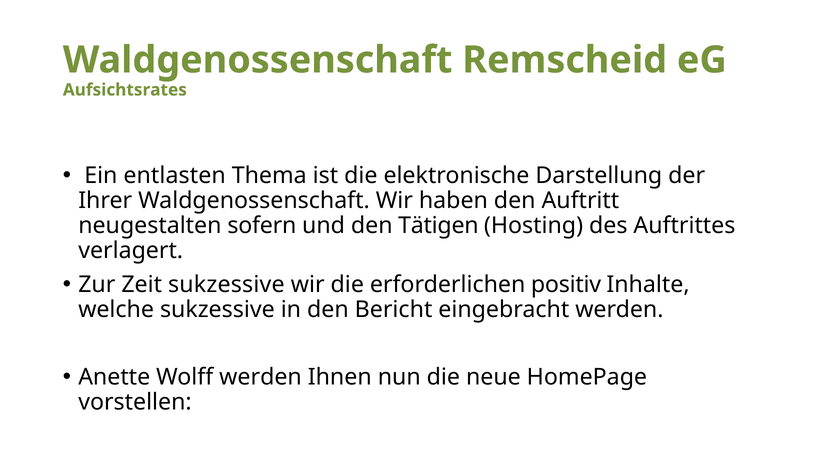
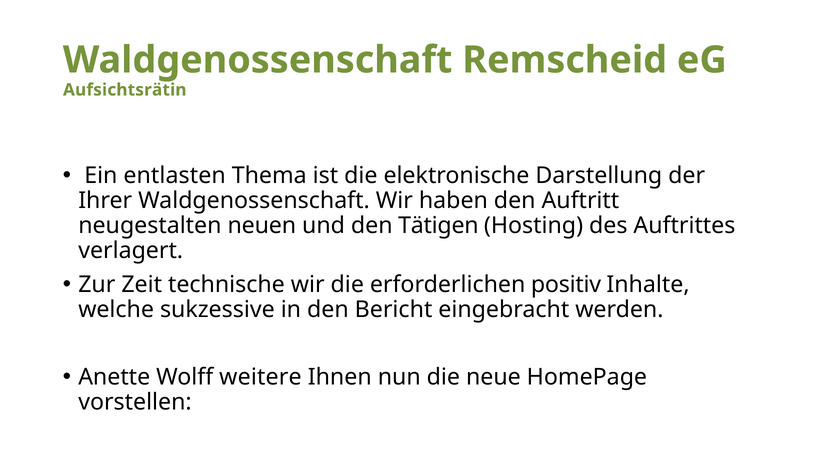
Aufsichtsrates: Aufsichtsrates -> Aufsichtsrätin (125, 90)
sofern: sofern -> neuen (262, 225)
Zeit sukzessive: sukzessive -> technische (226, 284)
Wolff werden: werden -> weitere (260, 376)
